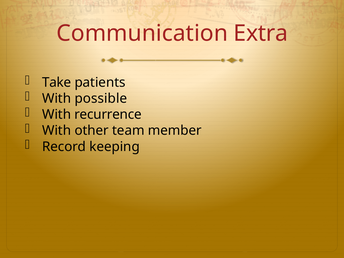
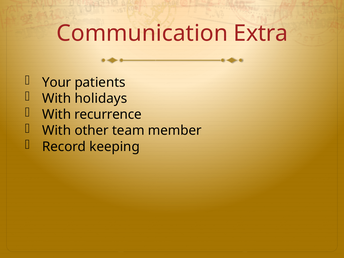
Take: Take -> Your (57, 82)
possible: possible -> holidays (101, 98)
